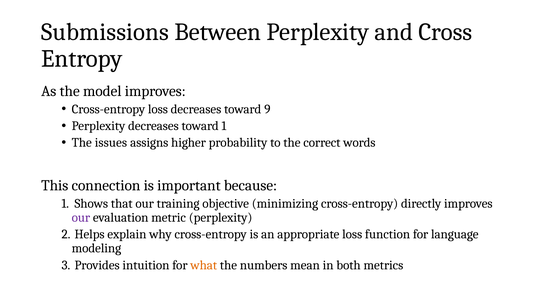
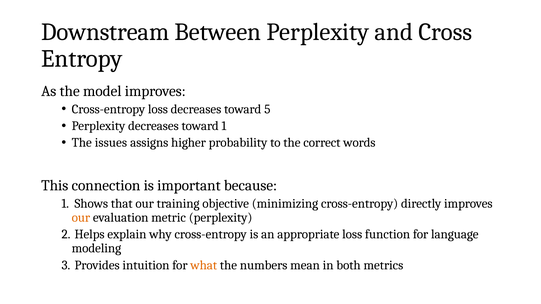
Submissions: Submissions -> Downstream (105, 32)
9: 9 -> 5 (267, 109)
our colour: purple -> orange (81, 218)
